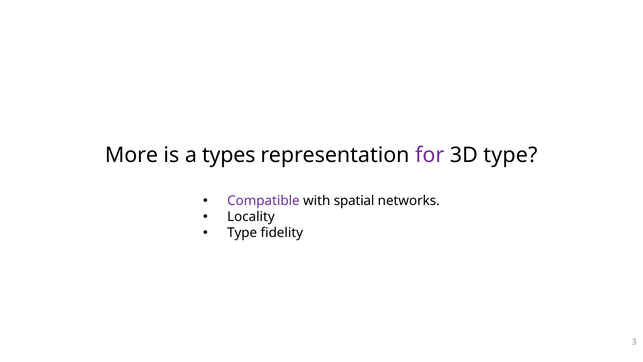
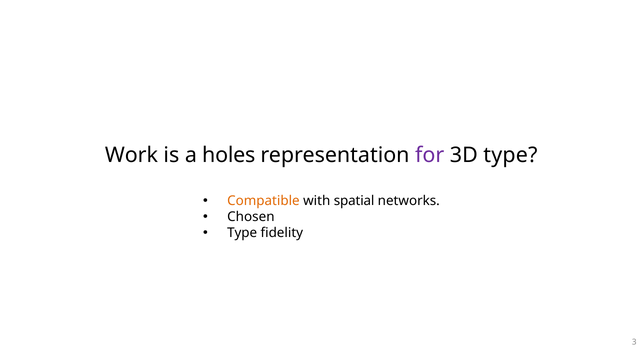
More: More -> Work (131, 155)
types: types -> holes (229, 155)
Compatible colour: purple -> orange (263, 201)
Locality: Locality -> Chosen (251, 217)
